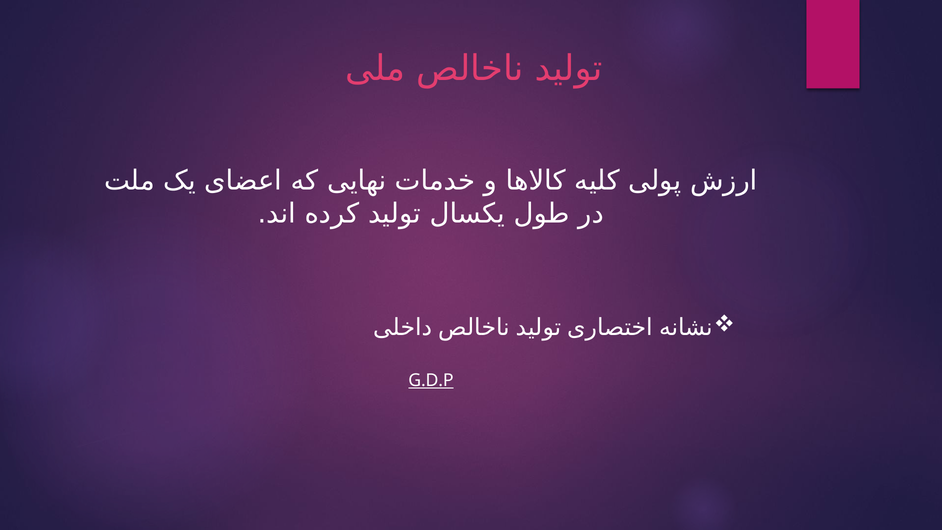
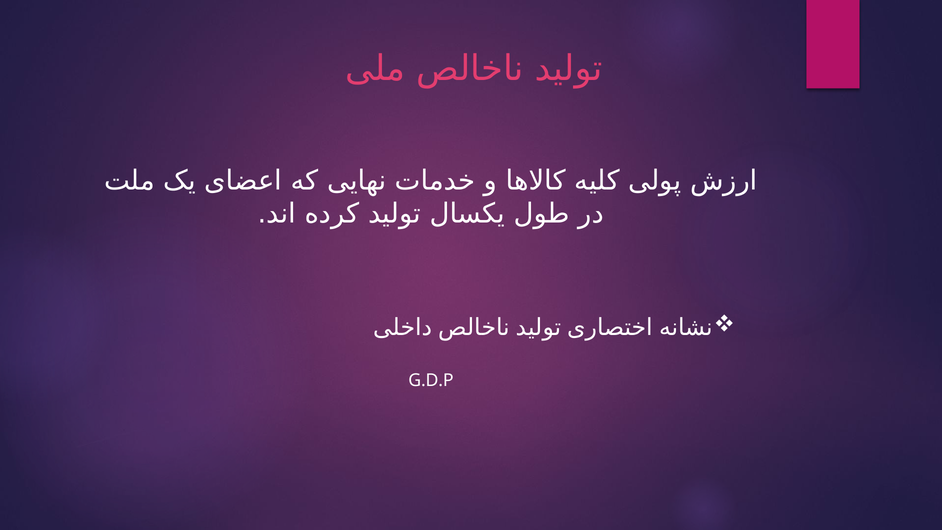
G.D.P underline: present -> none (431, 380)
